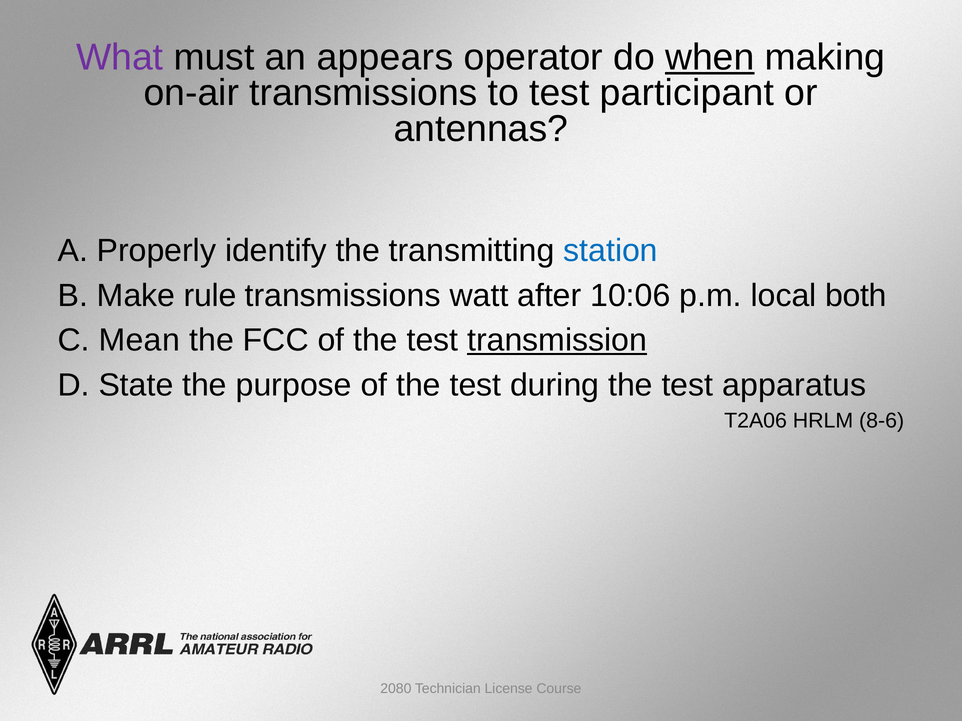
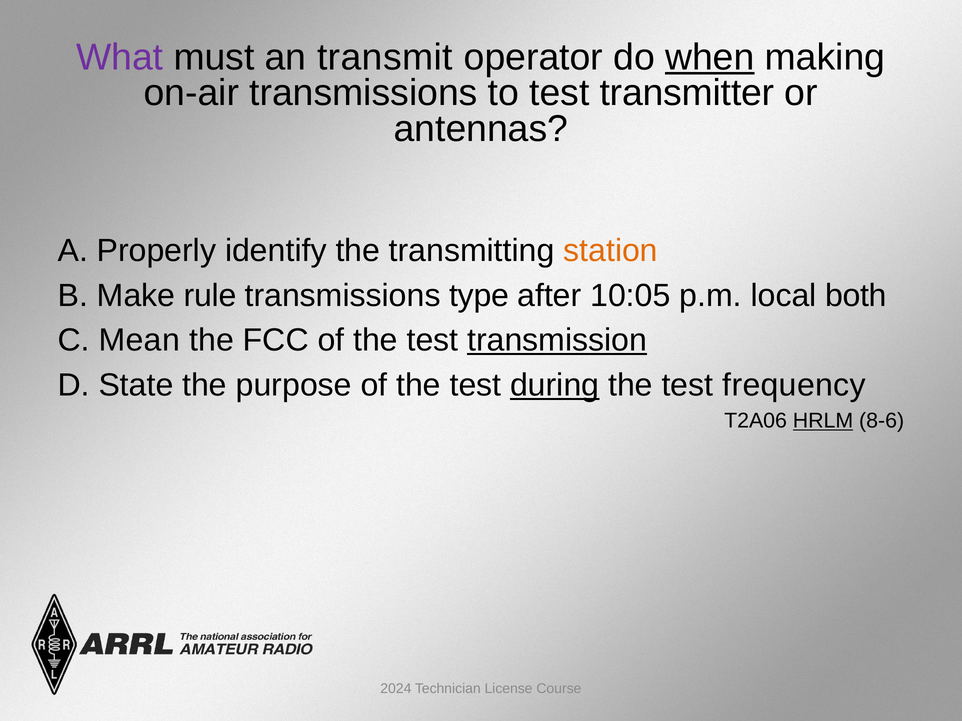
appears: appears -> transmit (385, 57)
participant: participant -> transmitter (687, 93)
station colour: blue -> orange (611, 251)
watt: watt -> type (479, 296)
10:06: 10:06 -> 10:05 (630, 296)
during underline: none -> present (555, 385)
apparatus: apparatus -> frequency (794, 385)
HRLM underline: none -> present (823, 421)
2080: 2080 -> 2024 (396, 689)
